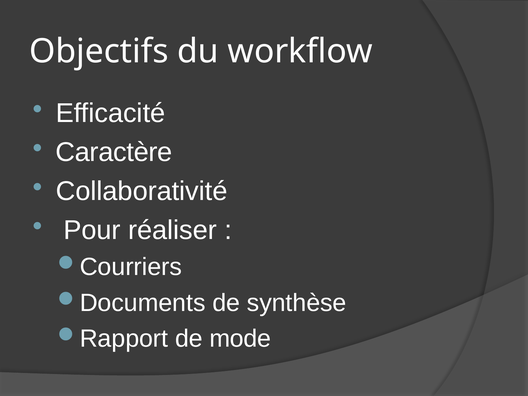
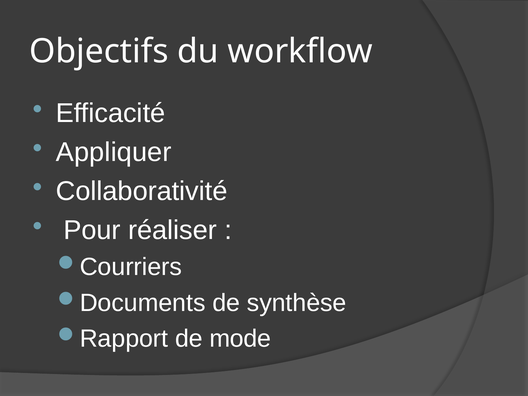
Caractère: Caractère -> Appliquer (114, 152)
